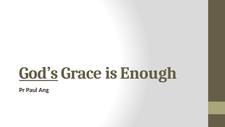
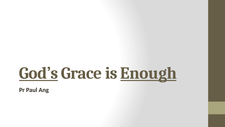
Enough underline: none -> present (149, 73)
